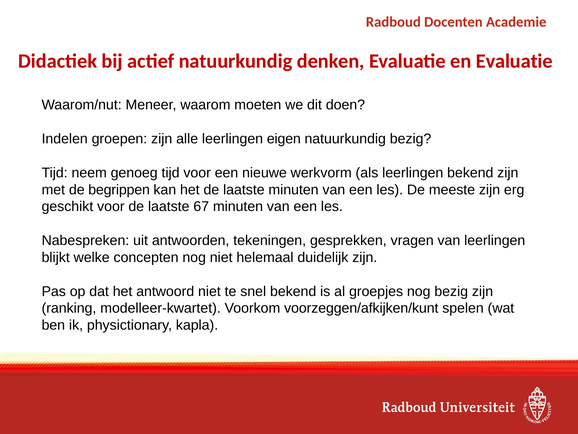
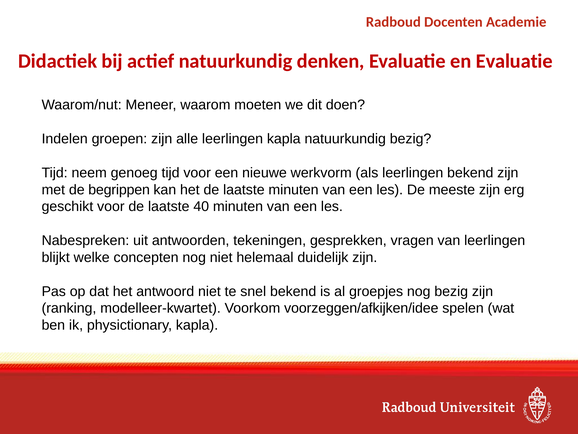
leerlingen eigen: eigen -> kapla (284, 139)
67: 67 -> 40 (201, 206)
voorzeggen/afkijken/kunt: voorzeggen/afkijken/kunt -> voorzeggen/afkijken/idee (361, 308)
